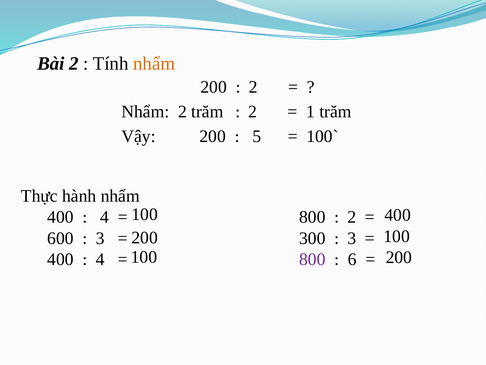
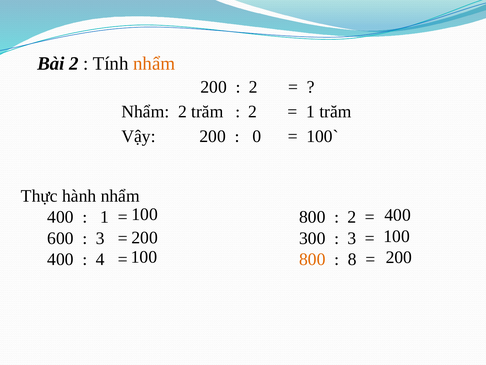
5: 5 -> 0 (257, 136)
4: 4 -> 1 (105, 217)
800 colour: purple -> orange (312, 259)
6: 6 -> 8 (352, 259)
